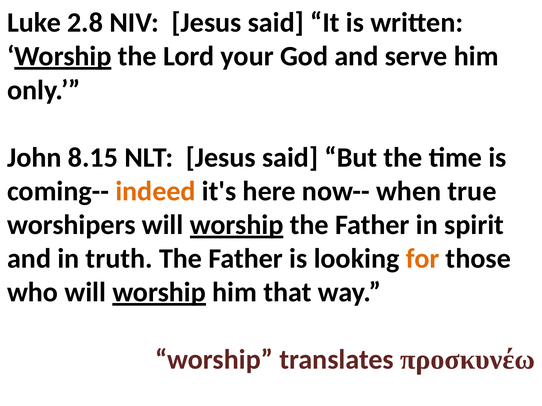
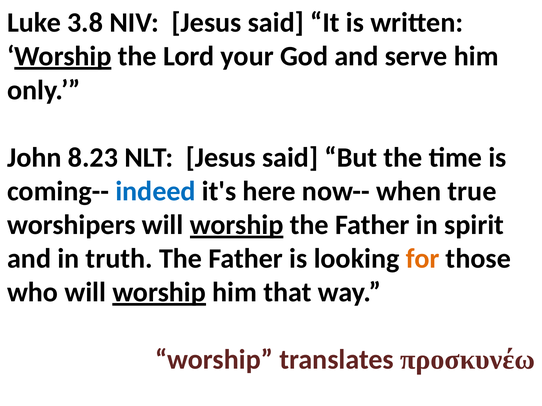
2.8: 2.8 -> 3.8 (85, 23)
8.15: 8.15 -> 8.23 (93, 158)
indeed colour: orange -> blue (156, 191)
